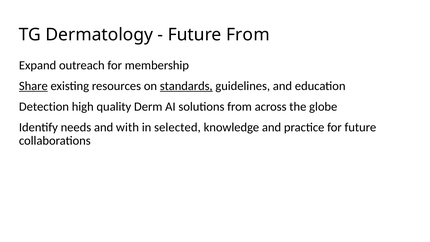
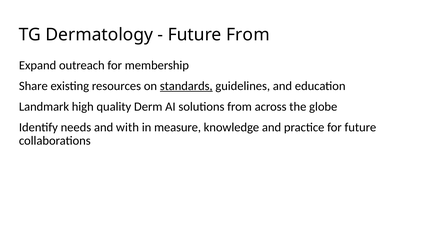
Share underline: present -> none (33, 86)
Detection: Detection -> Landmark (44, 107)
selected: selected -> measure (178, 127)
